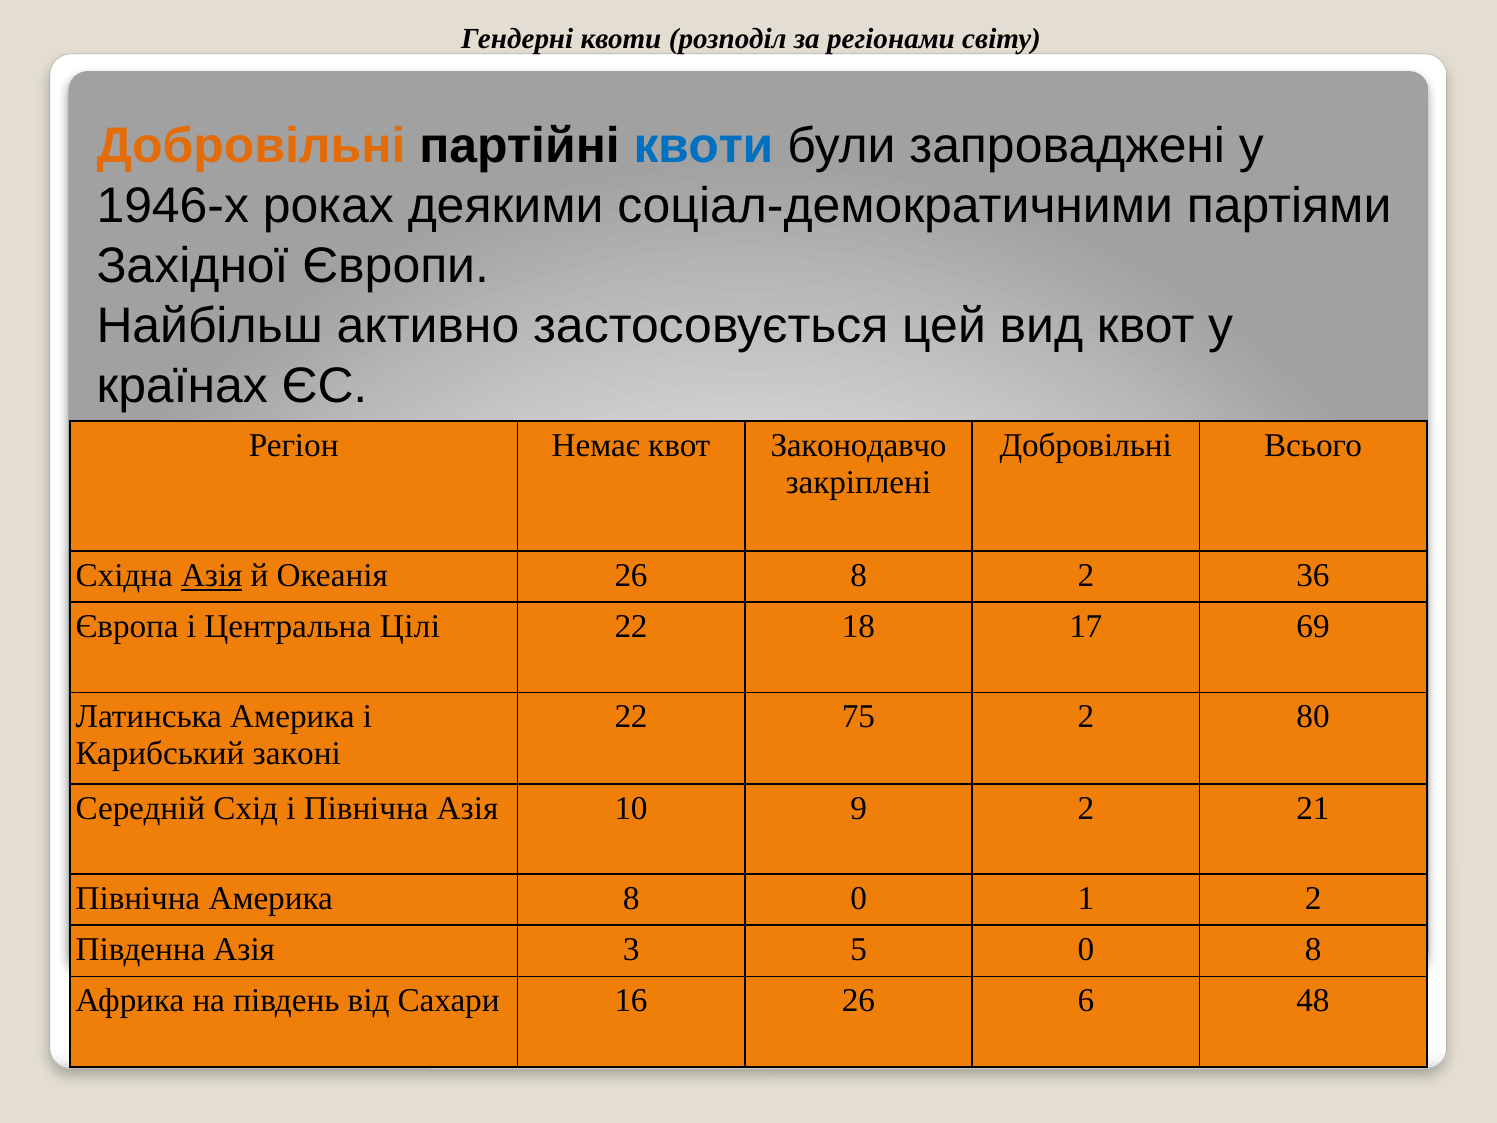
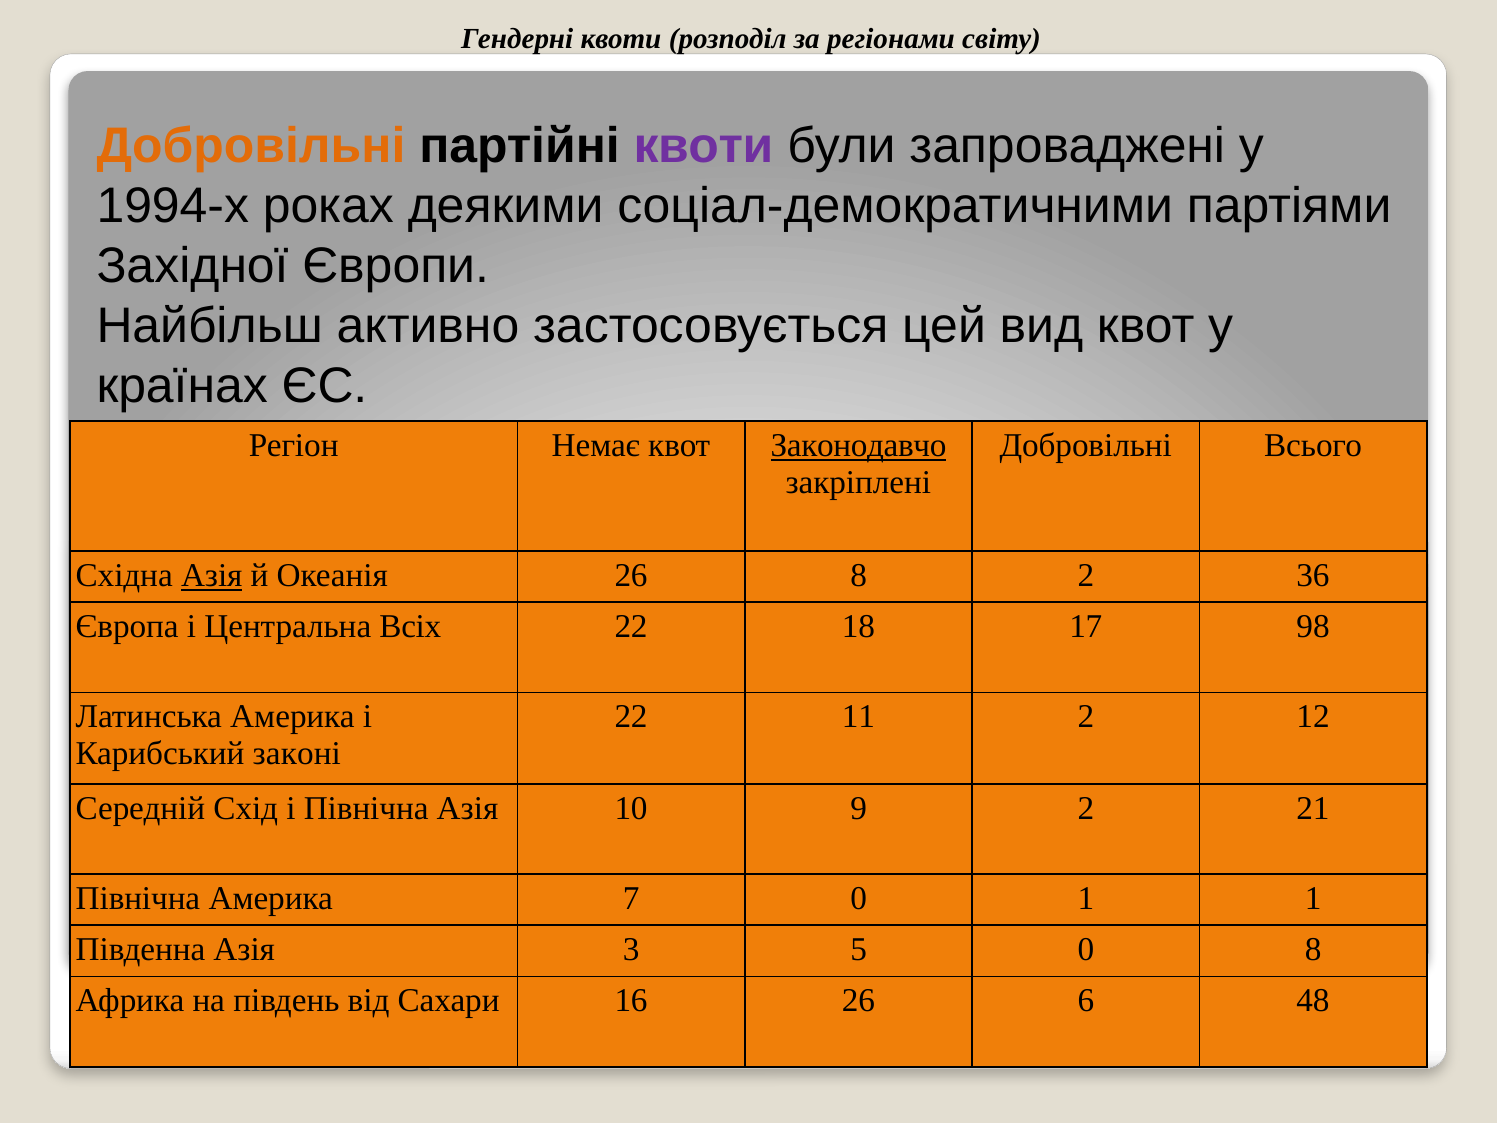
квоти colour: blue -> purple (703, 146)
1946-х: 1946-х -> 1994-х (173, 206)
Законодавчо underline: none -> present (859, 445)
Цілі: Цілі -> Всіх (410, 626)
69: 69 -> 98 (1313, 626)
75: 75 -> 11 (858, 717)
80: 80 -> 12 (1313, 717)
Америка 8: 8 -> 7 (631, 898)
1 2: 2 -> 1 (1313, 898)
